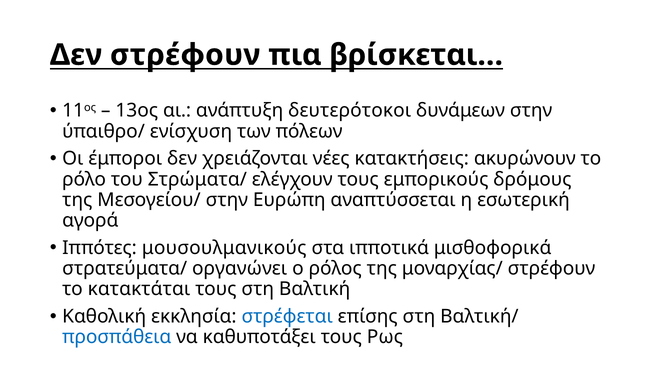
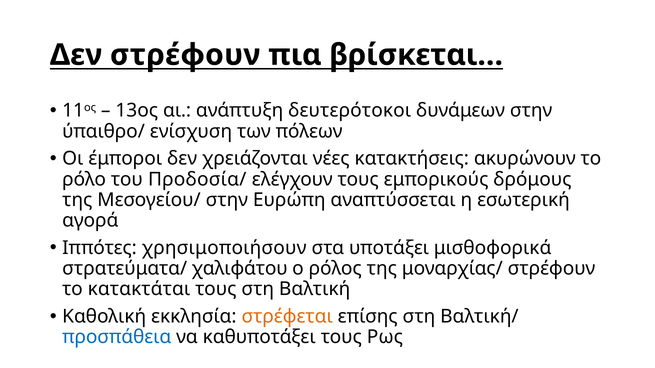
Στρώματα/: Στρώματα/ -> Προδοσία/ (197, 179)
μουσουλμανικούς: μουσουλμανικούς -> χρησιμοποιήσουν (224, 248)
ιπποτικά: ιπποτικά -> υποτάξει (389, 248)
οργανώνει: οργανώνει -> χαλιφάτου (240, 269)
στρέφεται colour: blue -> orange (287, 317)
